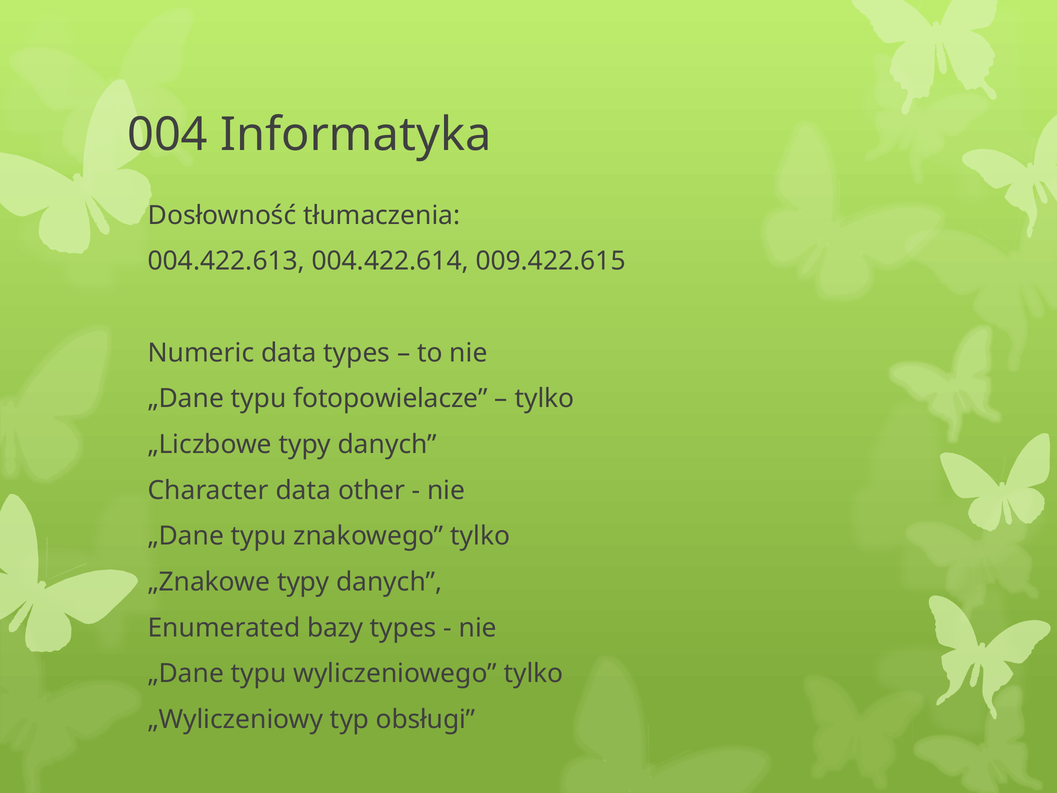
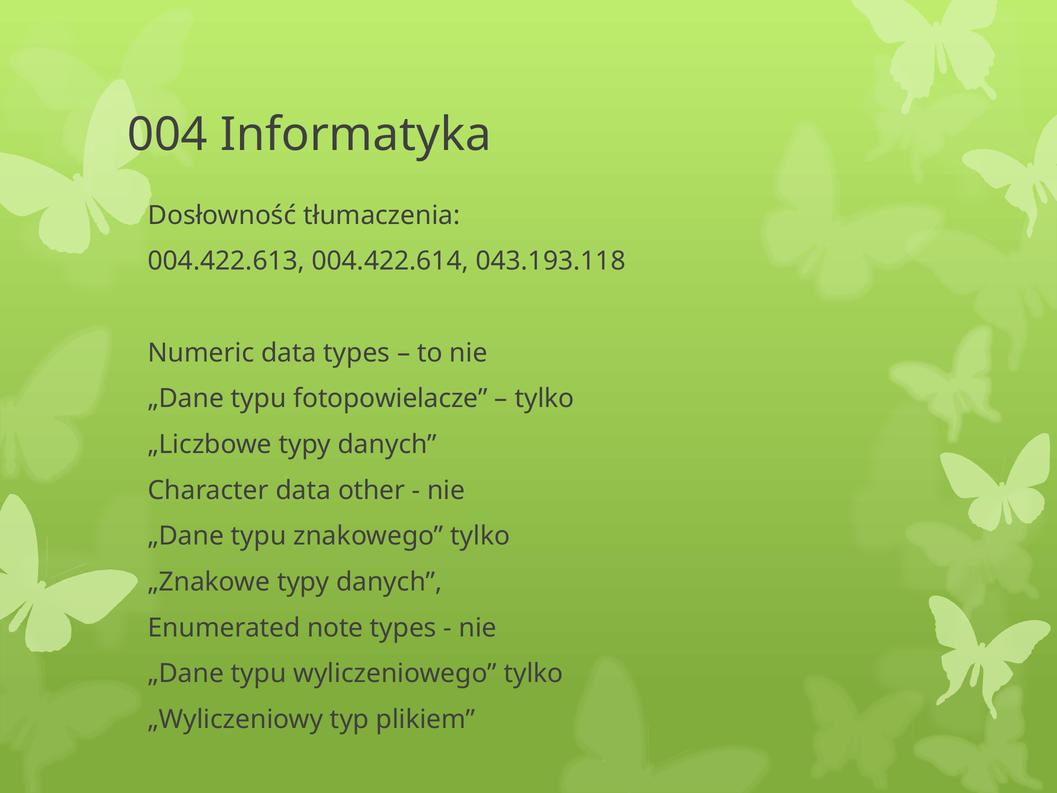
009.422.615: 009.422.615 -> 043.193.118 (551, 261)
bazy: bazy -> note (335, 628)
obsługi: obsługi -> plikiem (426, 719)
